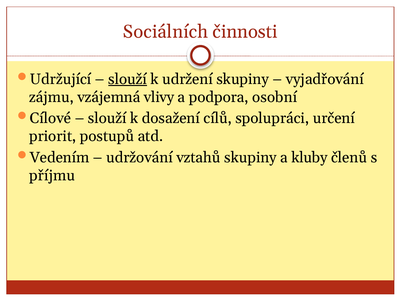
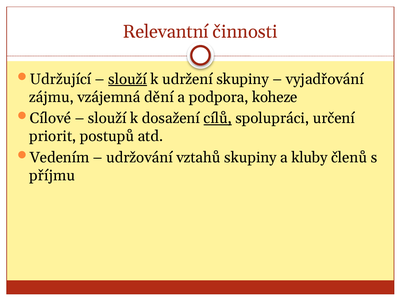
Sociálních: Sociálních -> Relevantní (166, 32)
vlivy: vlivy -> dění (159, 97)
osobní: osobní -> koheze (275, 97)
cílů underline: none -> present (218, 118)
